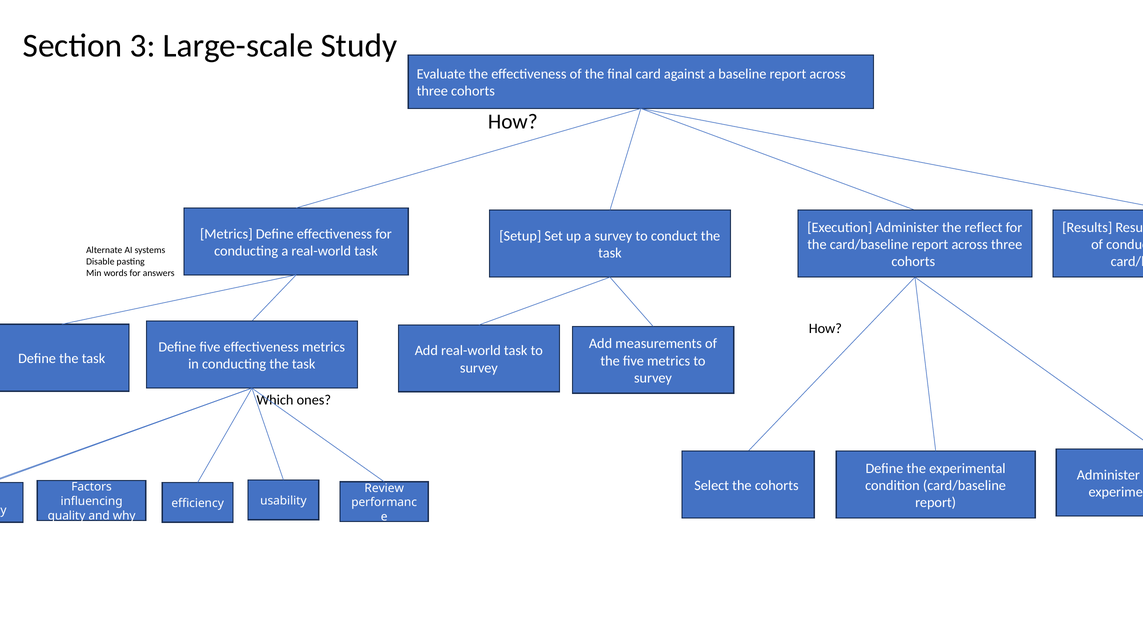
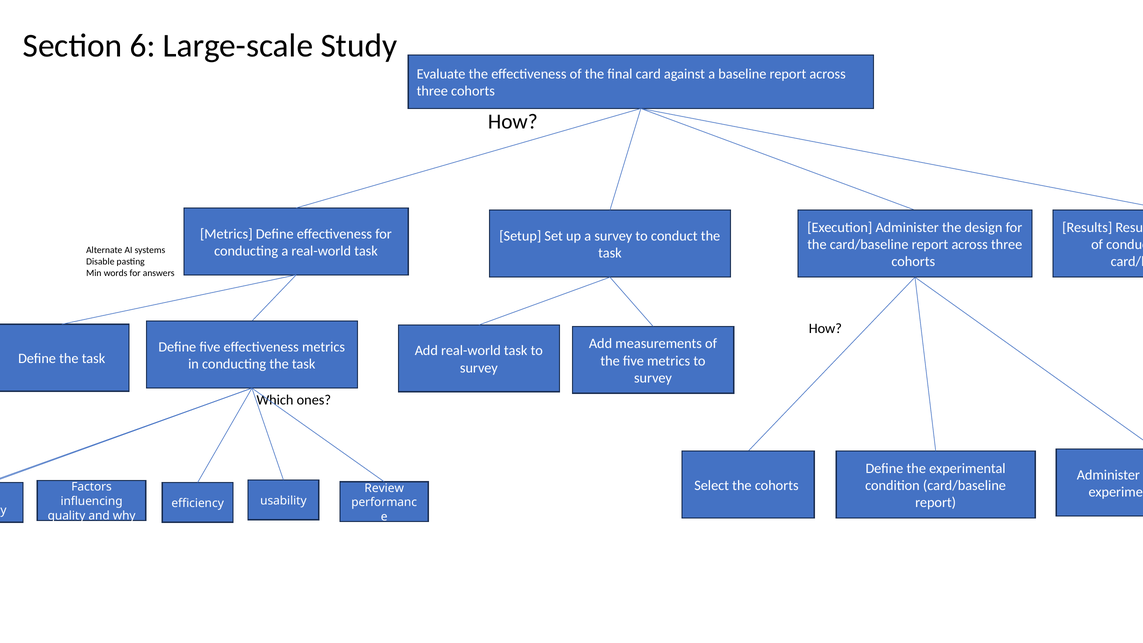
3: 3 -> 6 (143, 46)
reflect: reflect -> design (983, 227)
